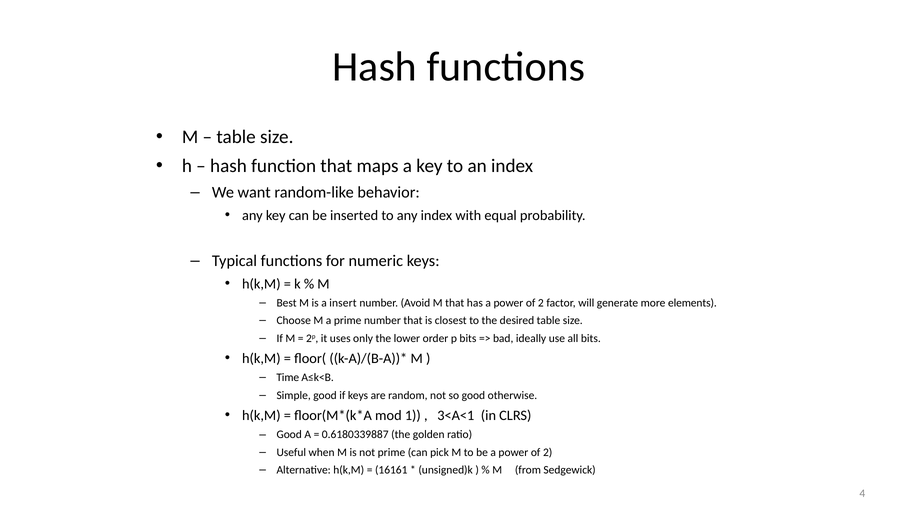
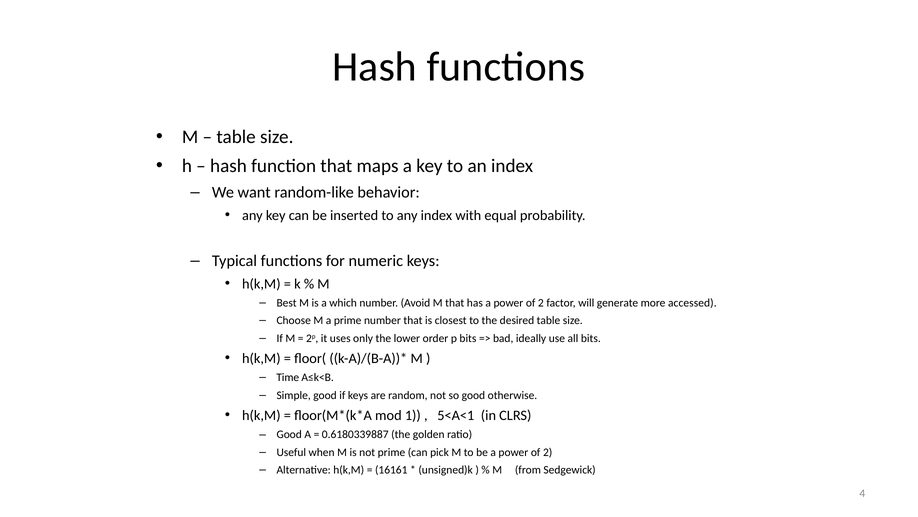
insert: insert -> which (343, 303)
elements: elements -> accessed (692, 303)
3<A<1: 3<A<1 -> 5<A<1 (456, 415)
